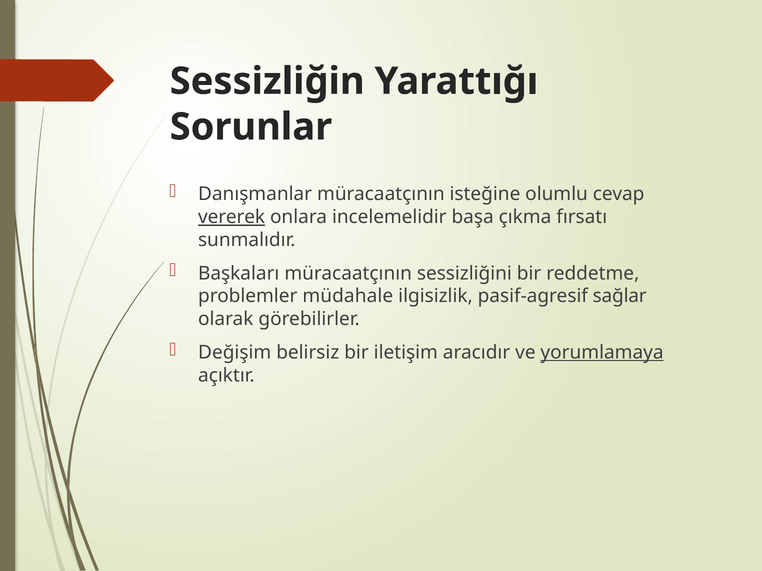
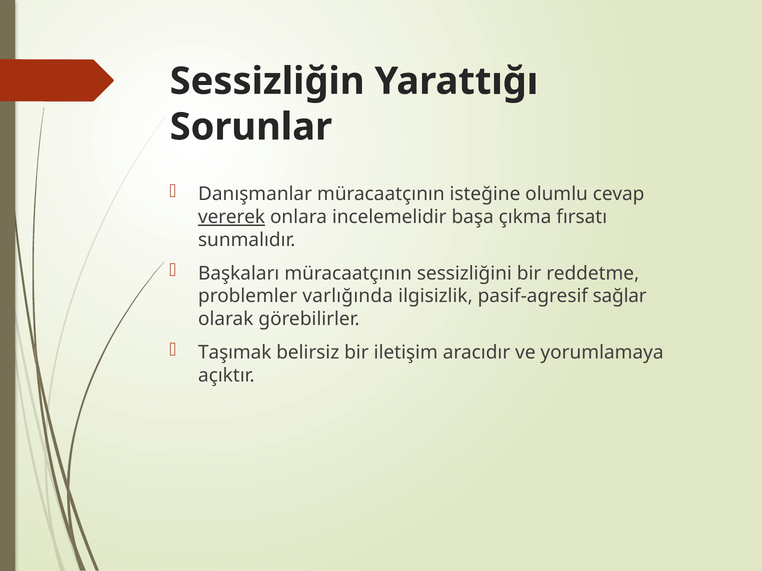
müdahale: müdahale -> varlığında (348, 296)
Değişim: Değişim -> Taşımak (235, 353)
yorumlamaya underline: present -> none (602, 353)
